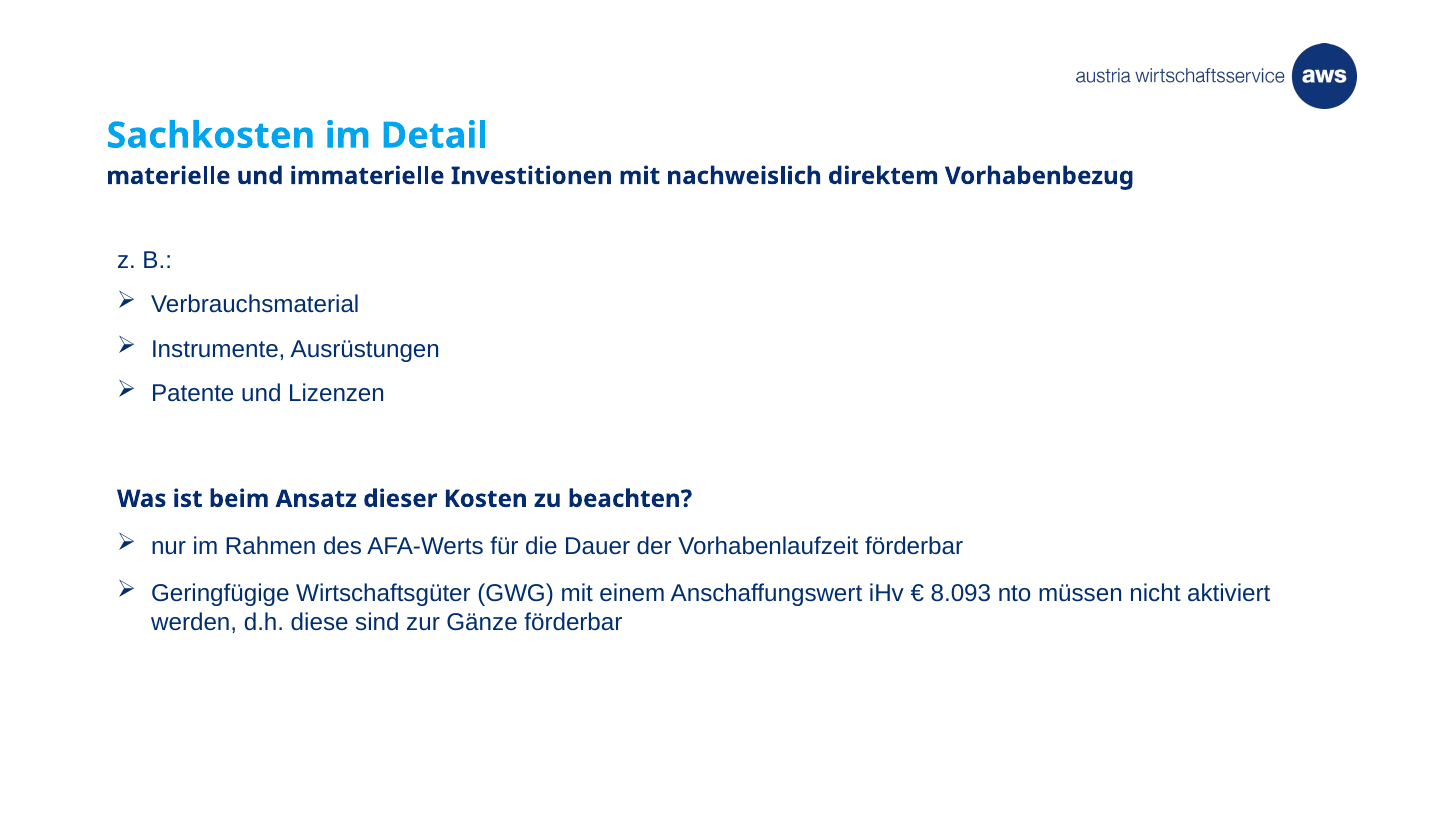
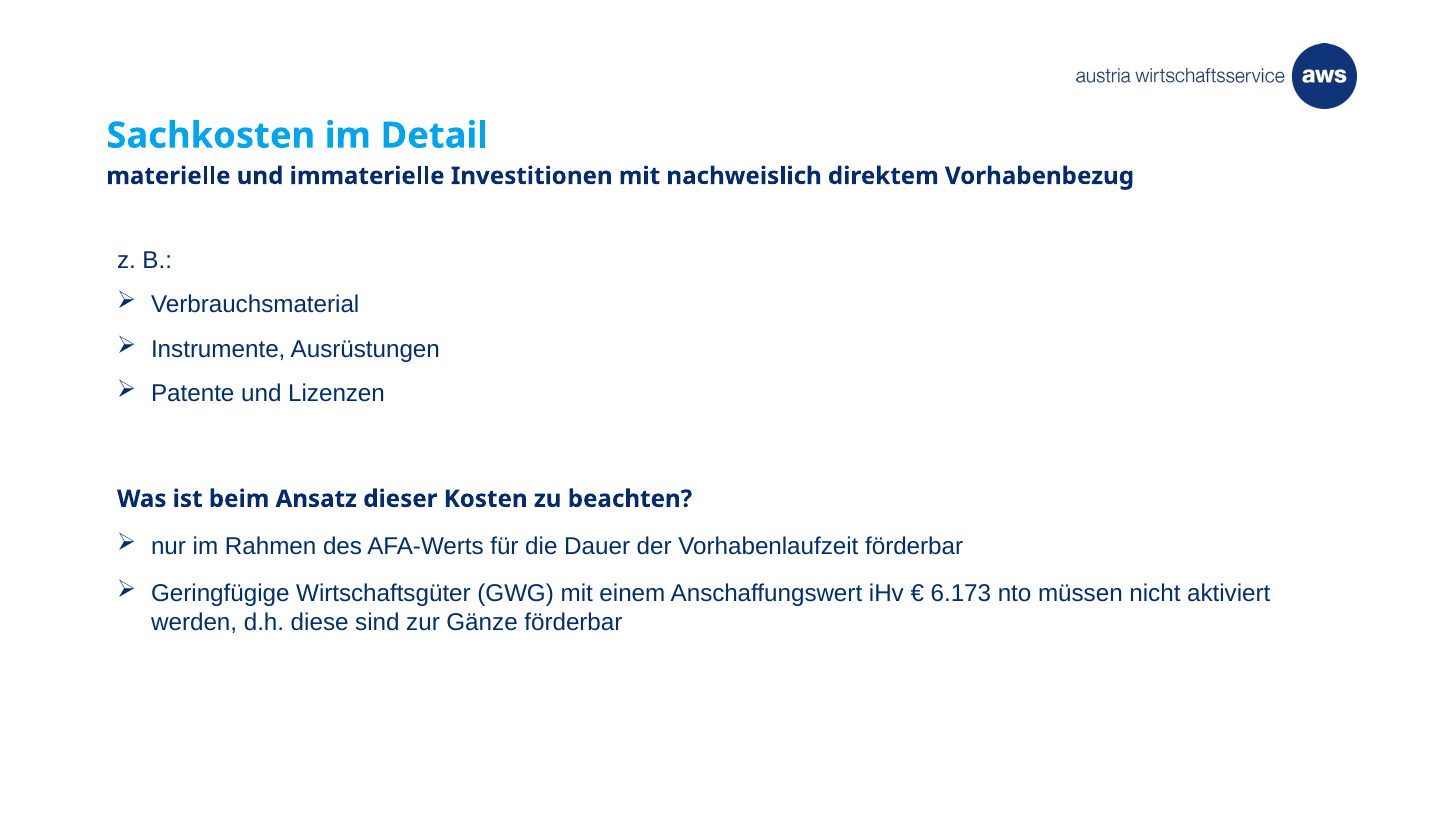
8.093: 8.093 -> 6.173 (961, 593)
